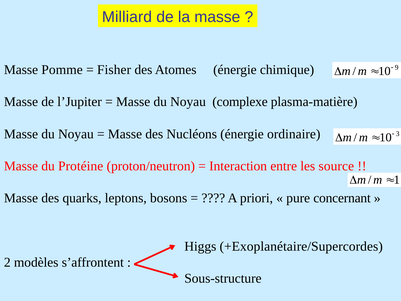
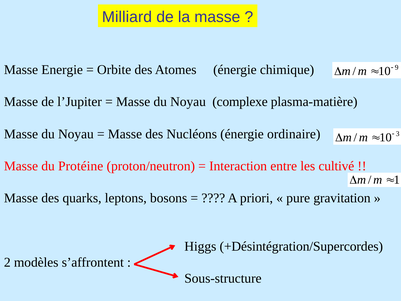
Pomme: Pomme -> Energie (62, 70)
Fisher: Fisher -> Orbite (114, 70)
source: source -> cultivé (336, 166)
concernant: concernant -> gravitation (342, 198)
+Exoplanétaire/Supercordes: +Exoplanétaire/Supercordes -> +Désintégration/Supercordes (301, 246)
